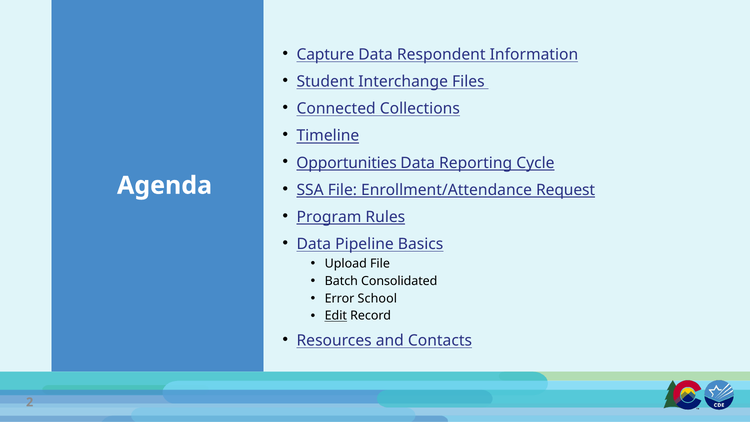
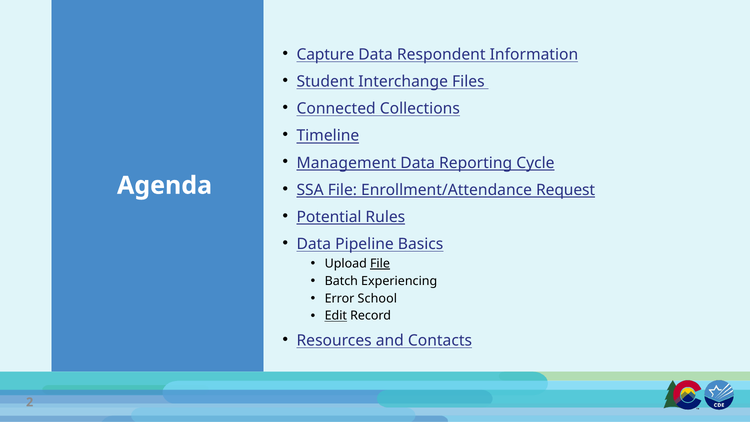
Opportunities: Opportunities -> Management (346, 163)
Program: Program -> Potential (329, 217)
File underline: none -> present (380, 264)
Consolidated: Consolidated -> Experiencing (399, 281)
